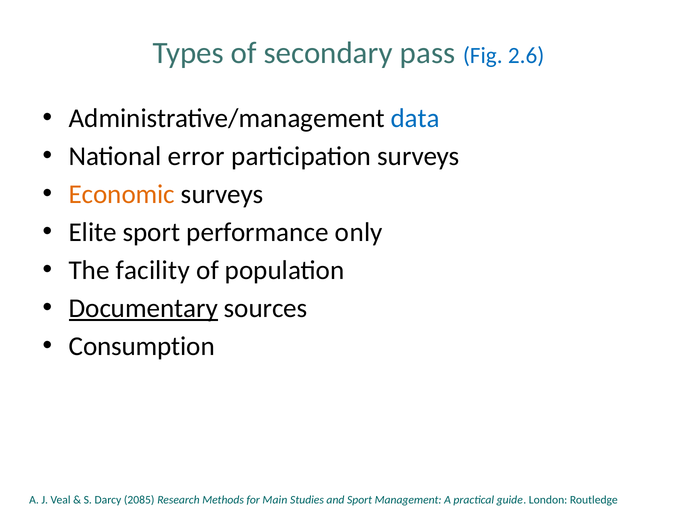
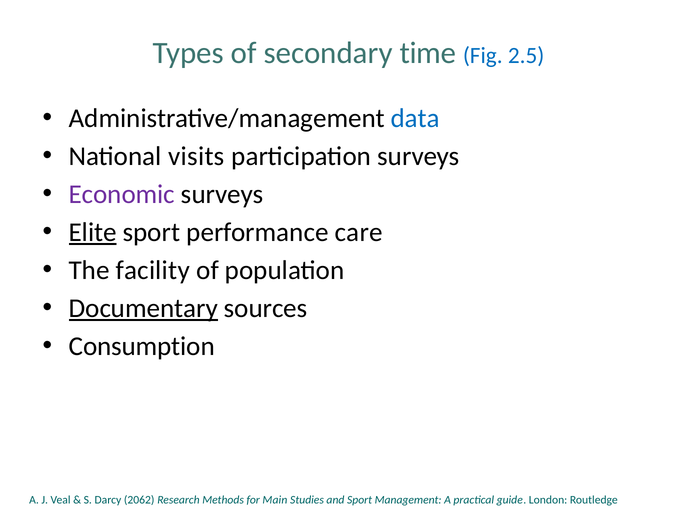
pass: pass -> time (428, 53)
2.6: 2.6 -> 2.5 (526, 55)
error: error -> visits (196, 156)
Economic colour: orange -> purple (122, 194)
Elite underline: none -> present (93, 232)
only: only -> care (359, 232)
2085: 2085 -> 2062 (139, 500)
